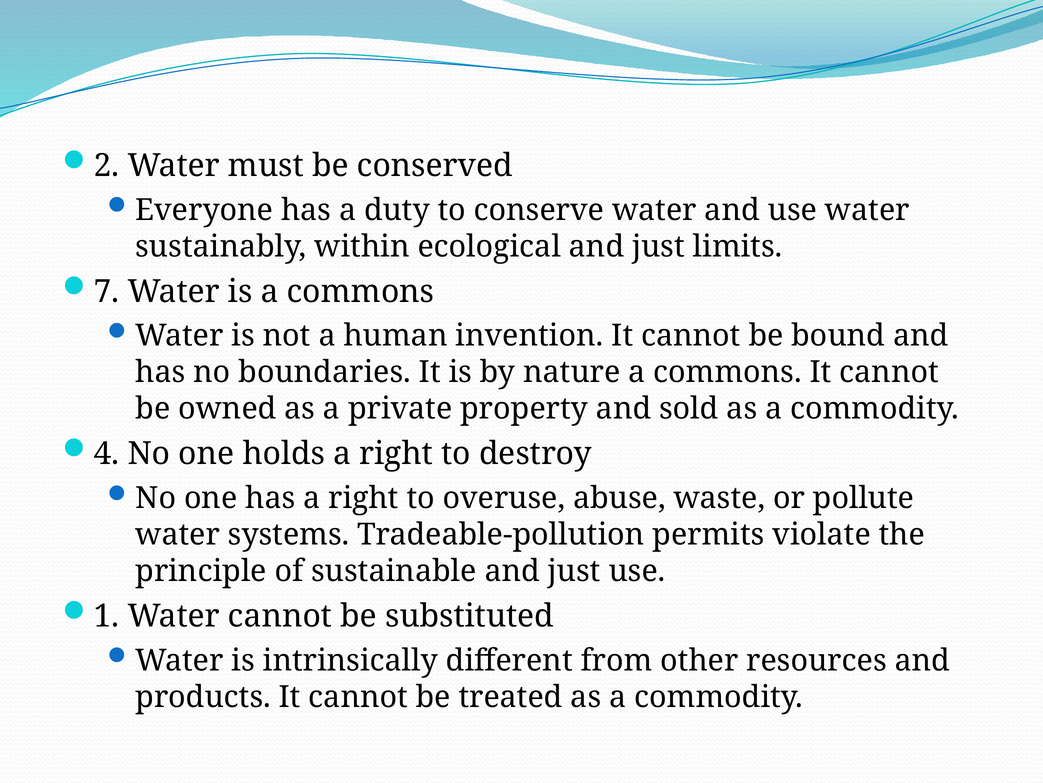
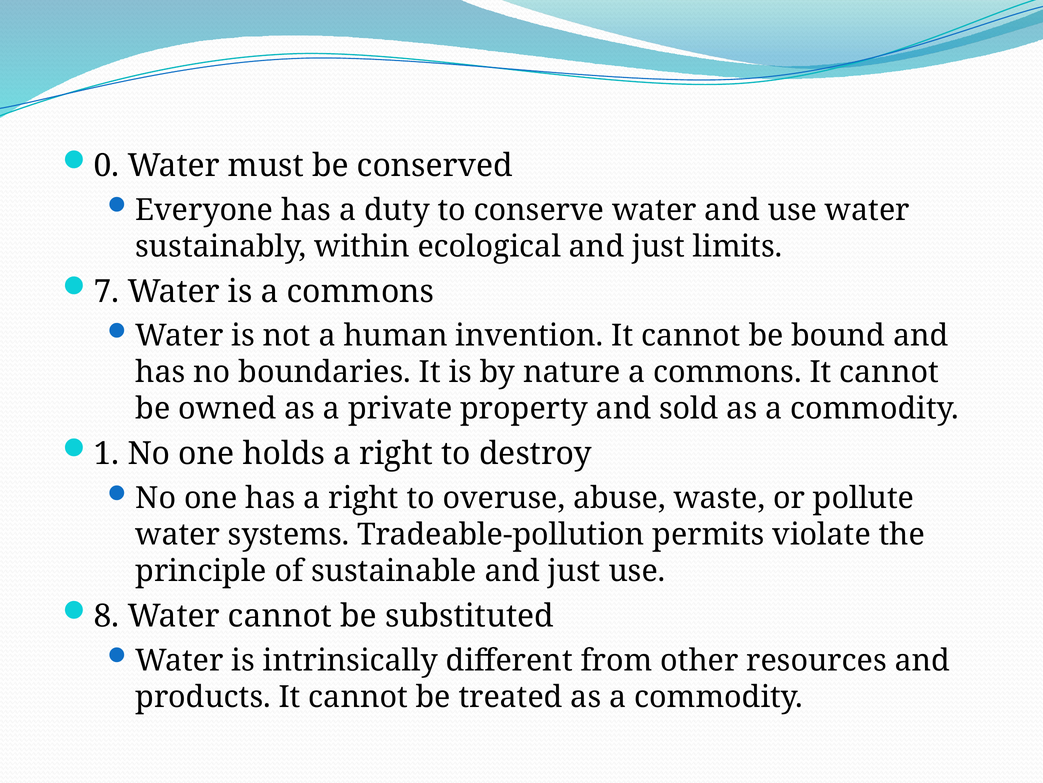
2: 2 -> 0 (107, 166)
4: 4 -> 1 (107, 453)
1: 1 -> 8 (107, 616)
